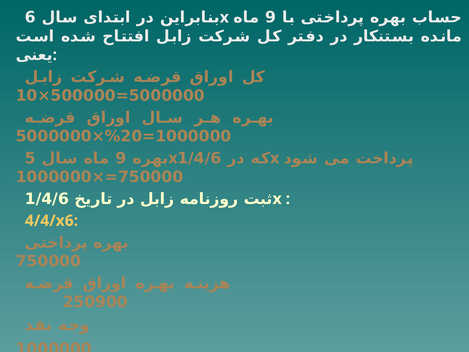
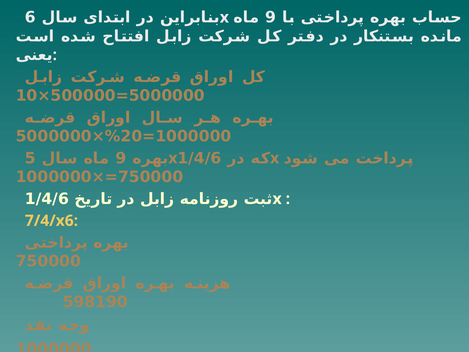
4/4/x6: 4/4/x6 -> 7/4/x6 (51, 221)
250900: 250900 -> 598190 (95, 302)
